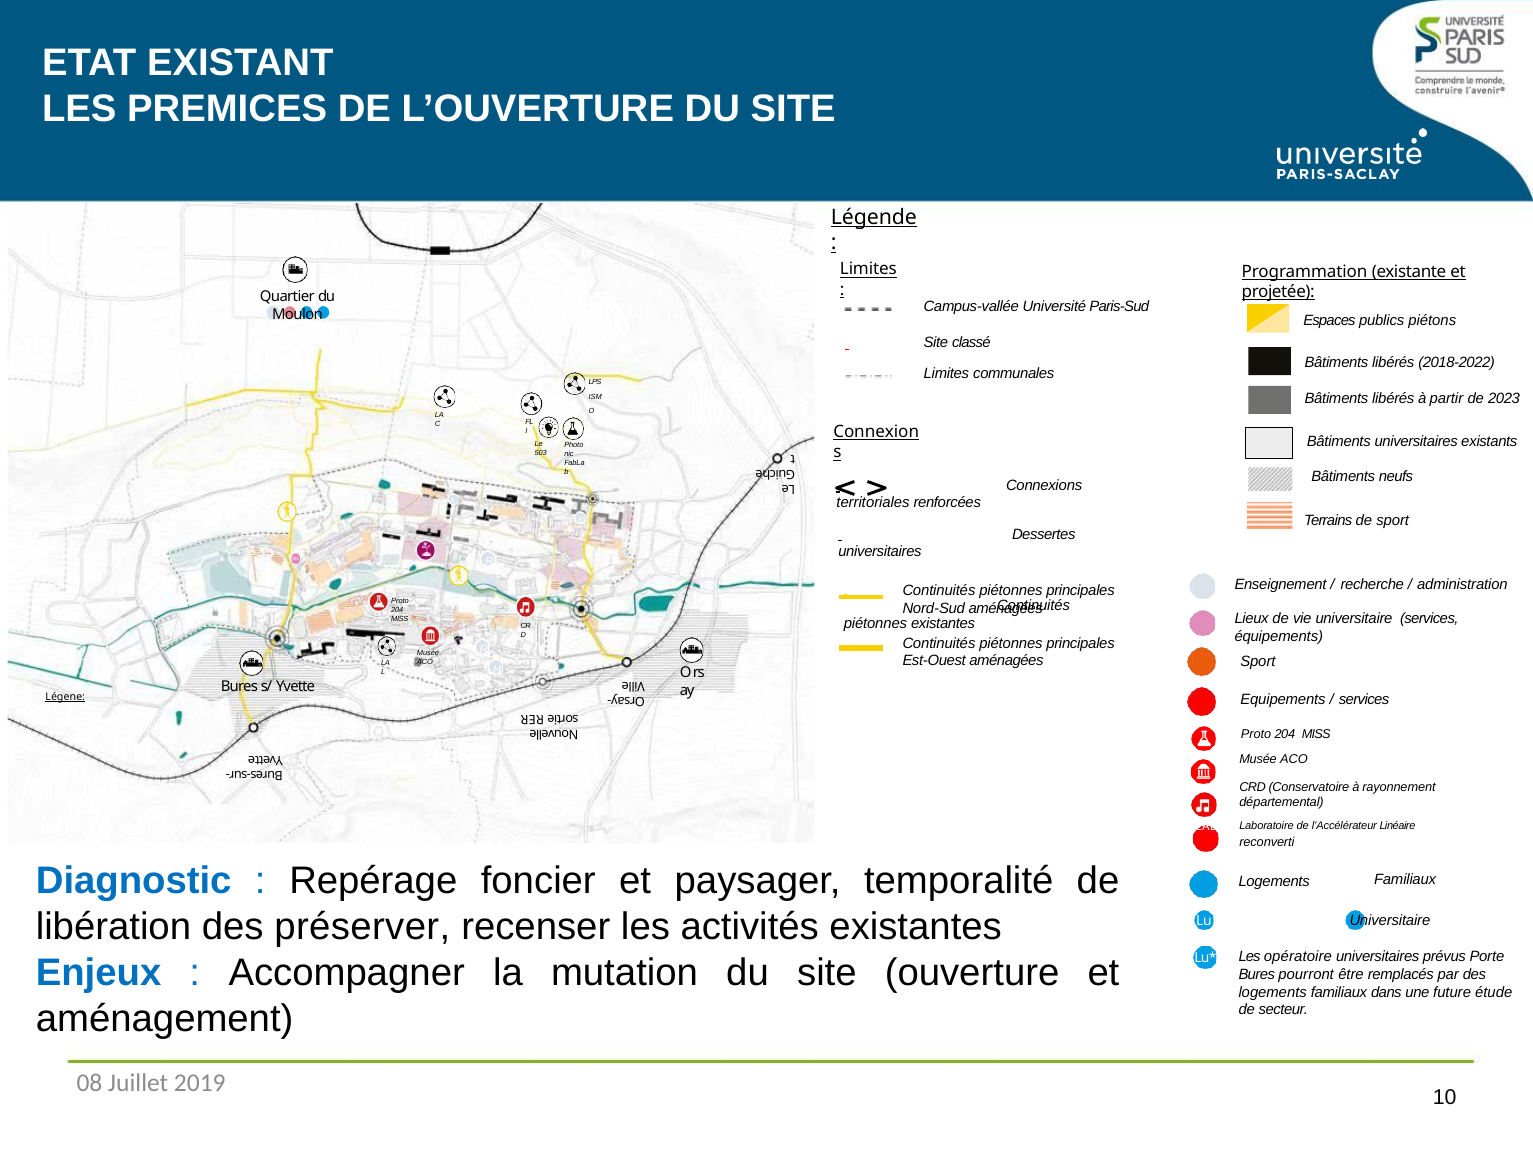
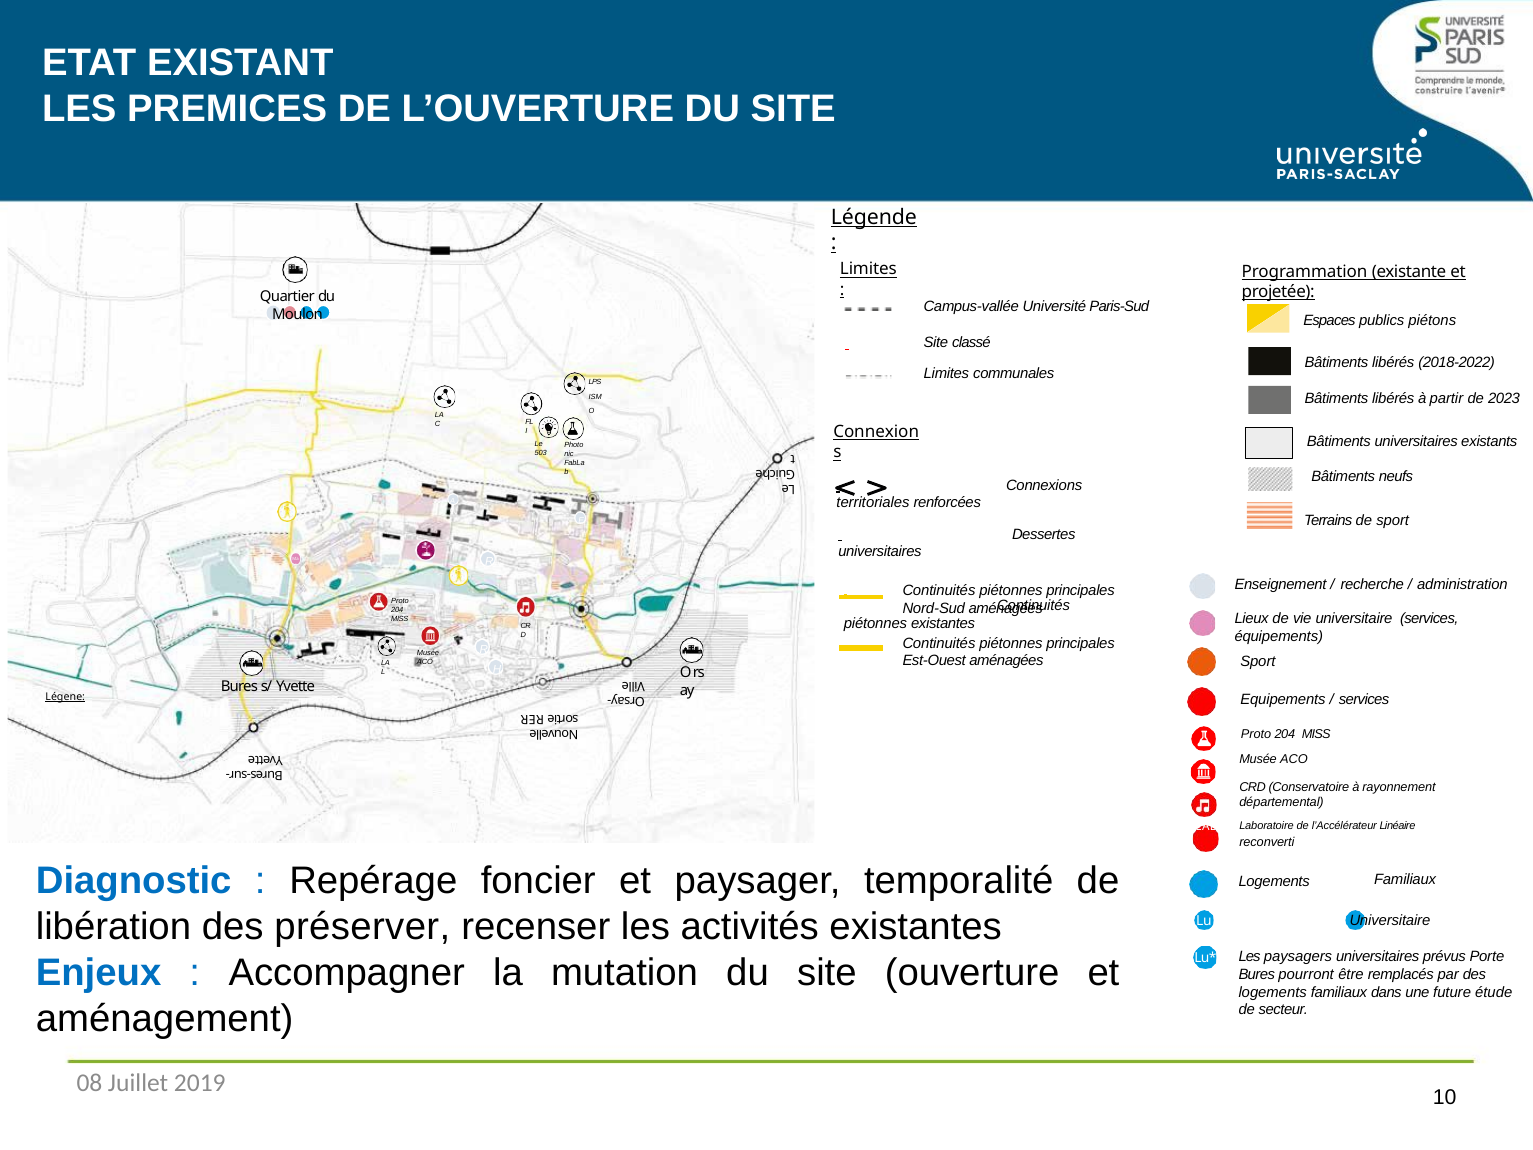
opératoire: opératoire -> paysagers (1298, 956)
